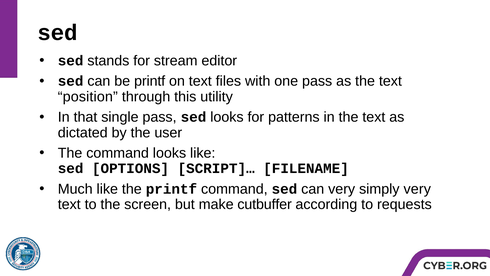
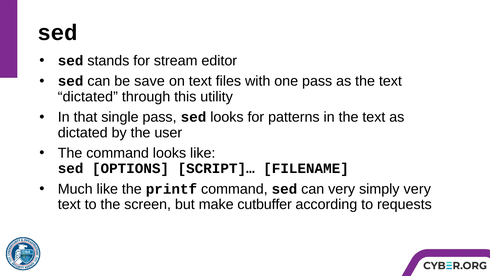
be printf: printf -> save (150, 81)
position: position -> dictated (88, 97)
